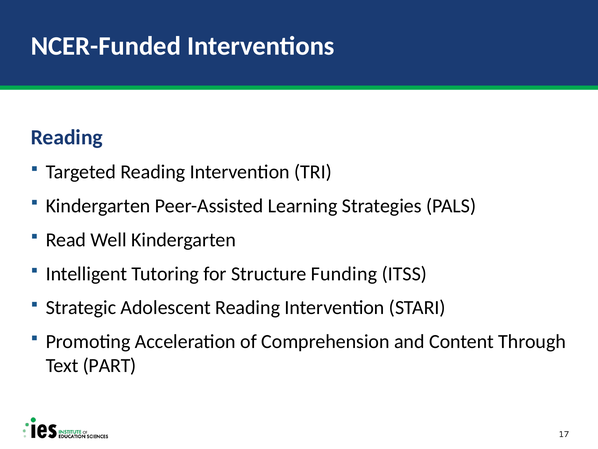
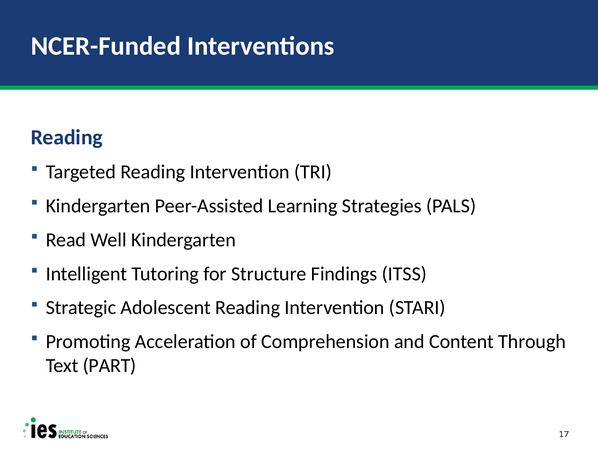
Funding: Funding -> Findings (344, 273)
